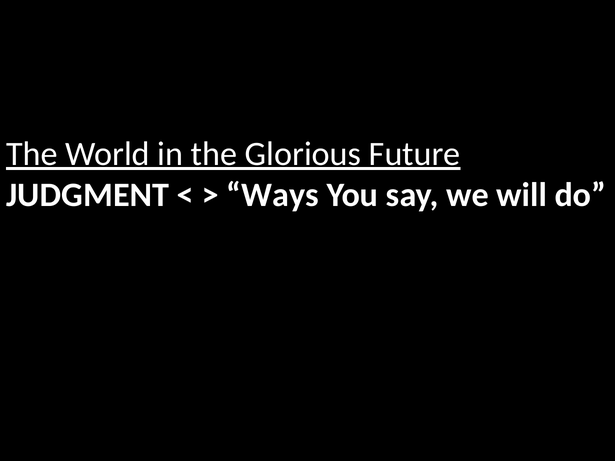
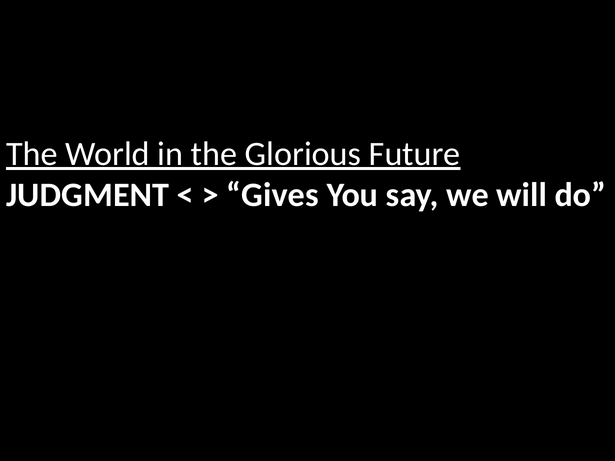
Ways: Ways -> Gives (273, 195)
